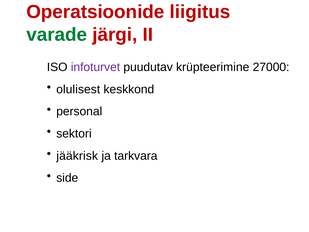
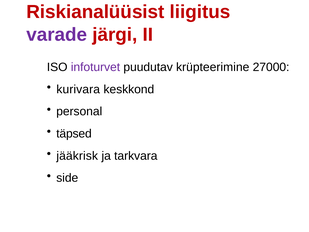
Operatsioonide: Operatsioonide -> Riskianalüüsist (95, 12)
varade colour: green -> purple (57, 35)
olulisest: olulisest -> kurivara (78, 89)
sektori: sektori -> täpsed (74, 134)
